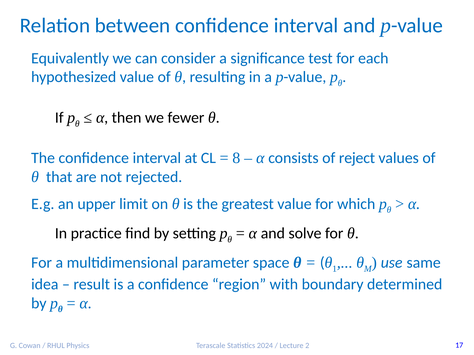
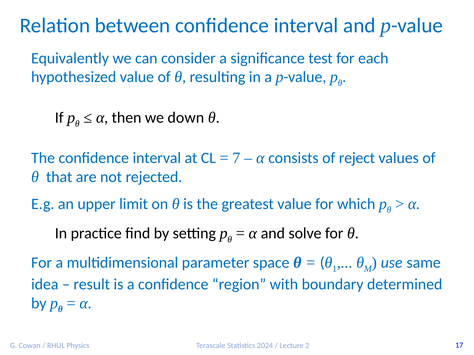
fewer: fewer -> down (186, 118)
8: 8 -> 7 (236, 158)
